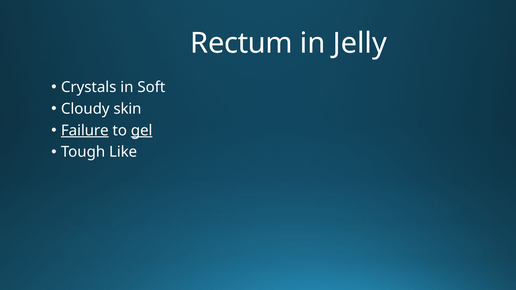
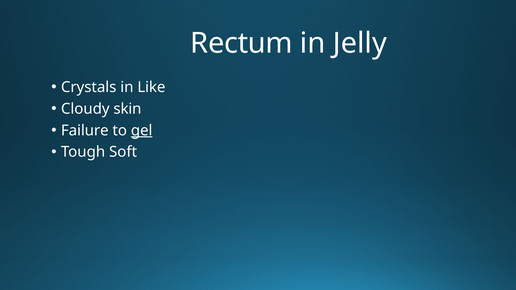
Soft: Soft -> Like (151, 87)
Failure underline: present -> none (85, 131)
Like: Like -> Soft (123, 152)
